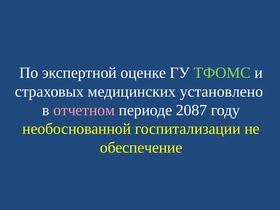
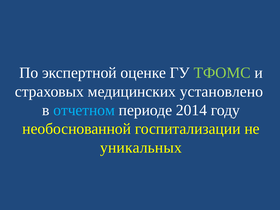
отчетном colour: pink -> light blue (84, 110)
2087: 2087 -> 2014 (192, 110)
обеспечение: обеспечение -> уникальных (141, 147)
